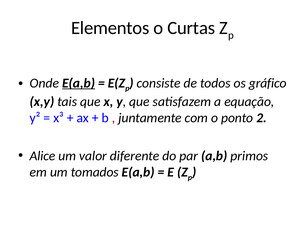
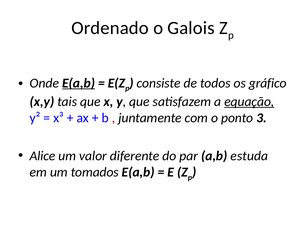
Elementos: Elementos -> Ordenado (110, 28)
Curtas: Curtas -> Galois (191, 28)
equação underline: none -> present (249, 101)
2: 2 -> 3 (262, 118)
primos: primos -> estuda (249, 156)
